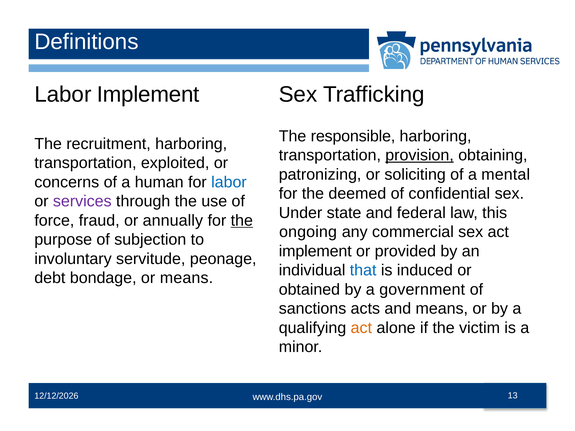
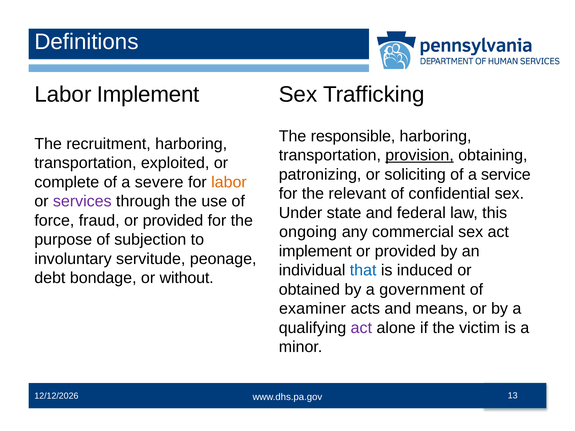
mental: mental -> service (506, 175)
concerns: concerns -> complete (67, 182)
human: human -> severe (159, 182)
labor colour: blue -> orange (229, 182)
deemed: deemed -> relevant (357, 194)
fraud or annually: annually -> provided (173, 221)
the underline: present -> none (242, 221)
or means: means -> without (187, 278)
sanctions: sanctions -> examiner (312, 309)
act colour: orange -> purple (361, 328)
